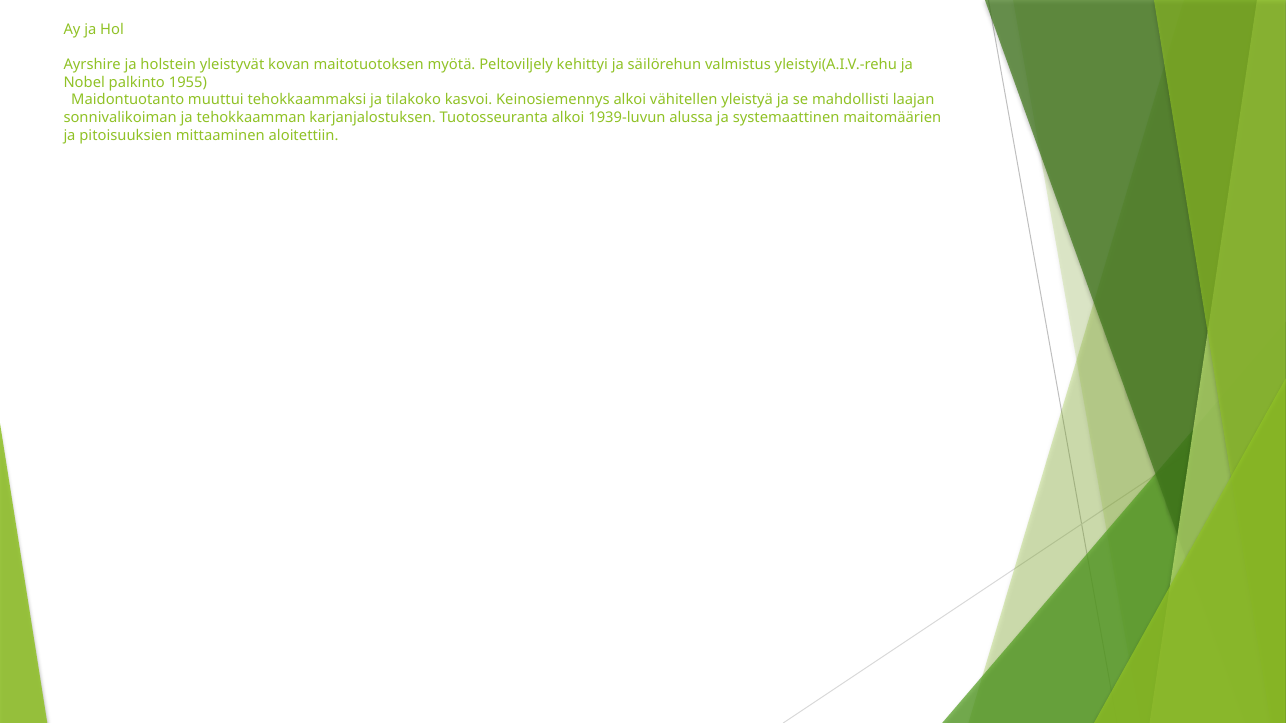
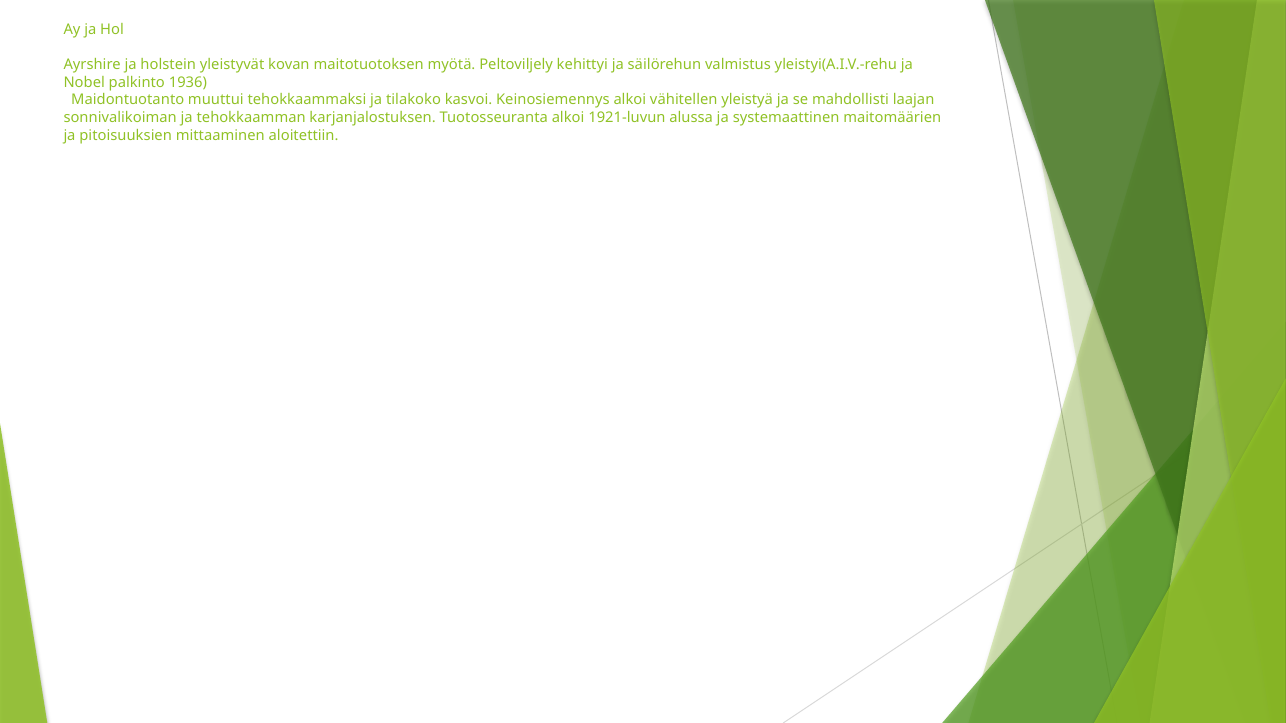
1955: 1955 -> 1936 (188, 82)
1939-luvun: 1939-luvun -> 1921-luvun (627, 118)
